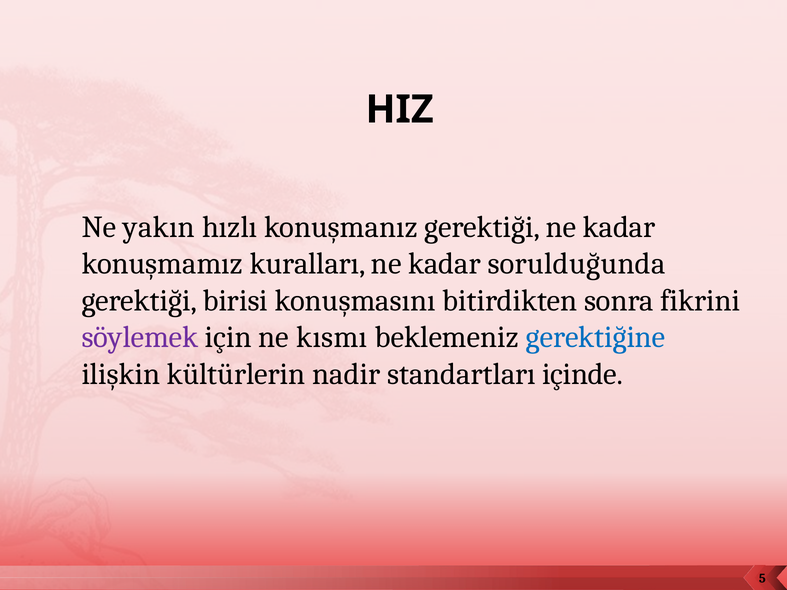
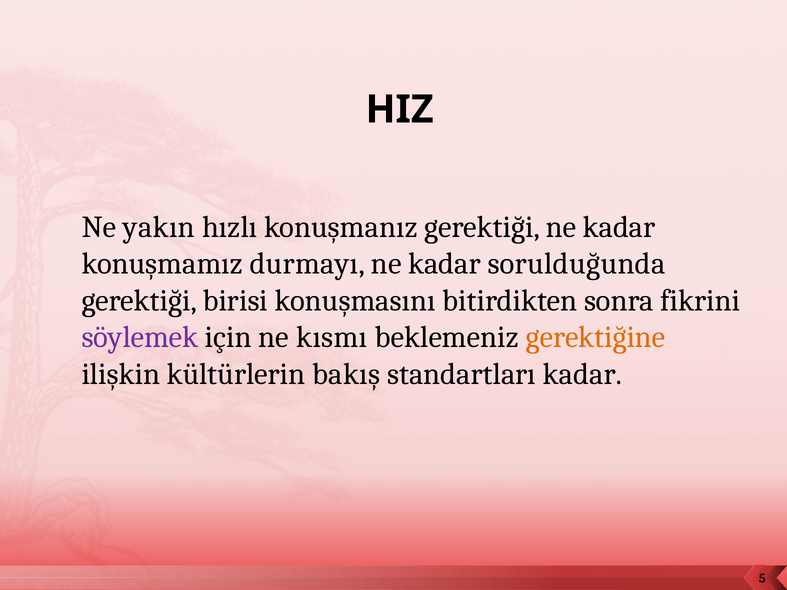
kuralları: kuralları -> durmayı (307, 264)
gerektiğine colour: blue -> orange (596, 337)
nadir: nadir -> bakış (346, 374)
standartları içinde: içinde -> kadar (582, 374)
